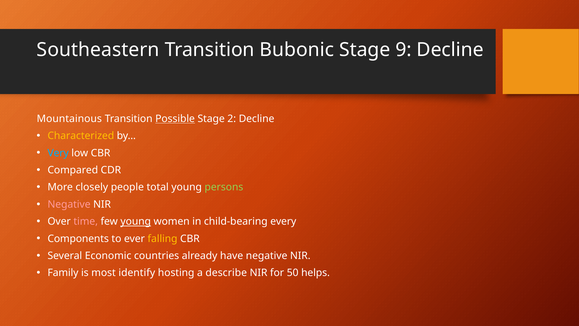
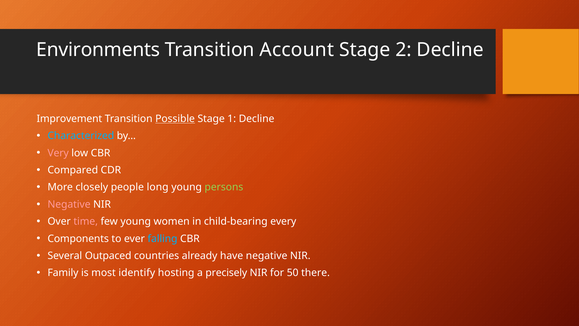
Southeastern: Southeastern -> Environments (98, 50)
Bubonic: Bubonic -> Account (297, 50)
9: 9 -> 2 (404, 50)
Mountainous: Mountainous -> Improvement (69, 119)
2: 2 -> 1 (232, 119)
Characterized colour: yellow -> light blue (81, 136)
Very colour: light blue -> pink (58, 153)
total: total -> long (158, 187)
young underline: present -> none (136, 221)
falling colour: yellow -> light blue (163, 238)
Economic: Economic -> Outpaced (108, 256)
describe: describe -> precisely (226, 273)
helps: helps -> there (316, 273)
